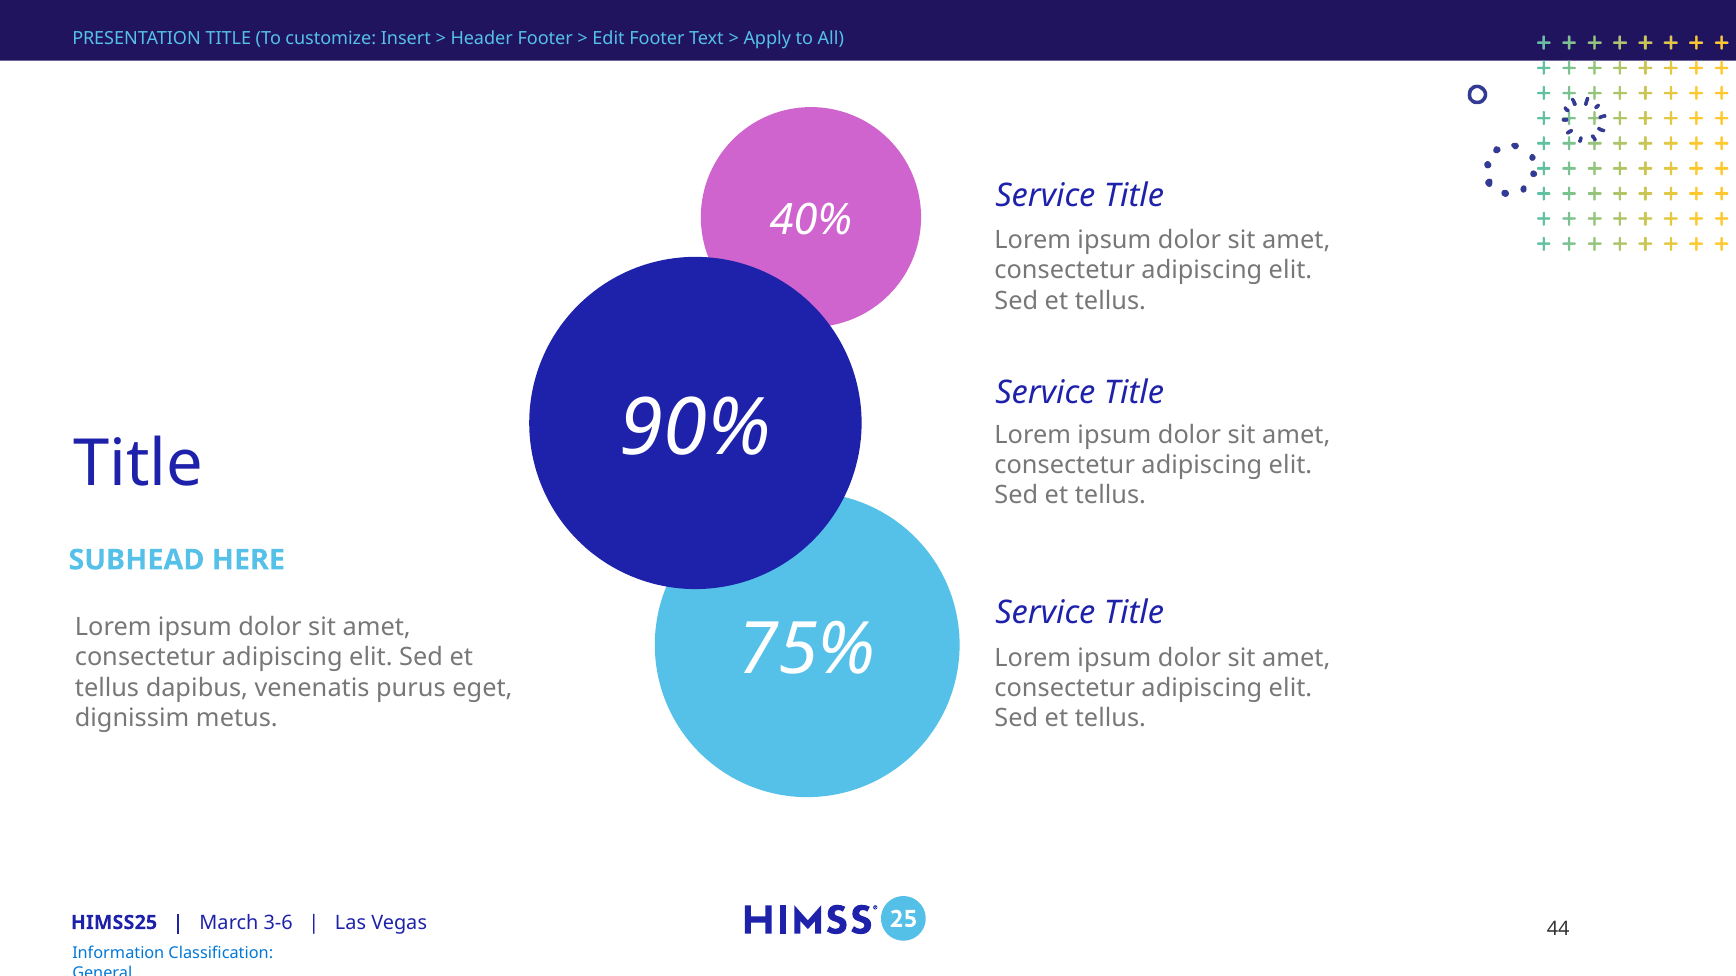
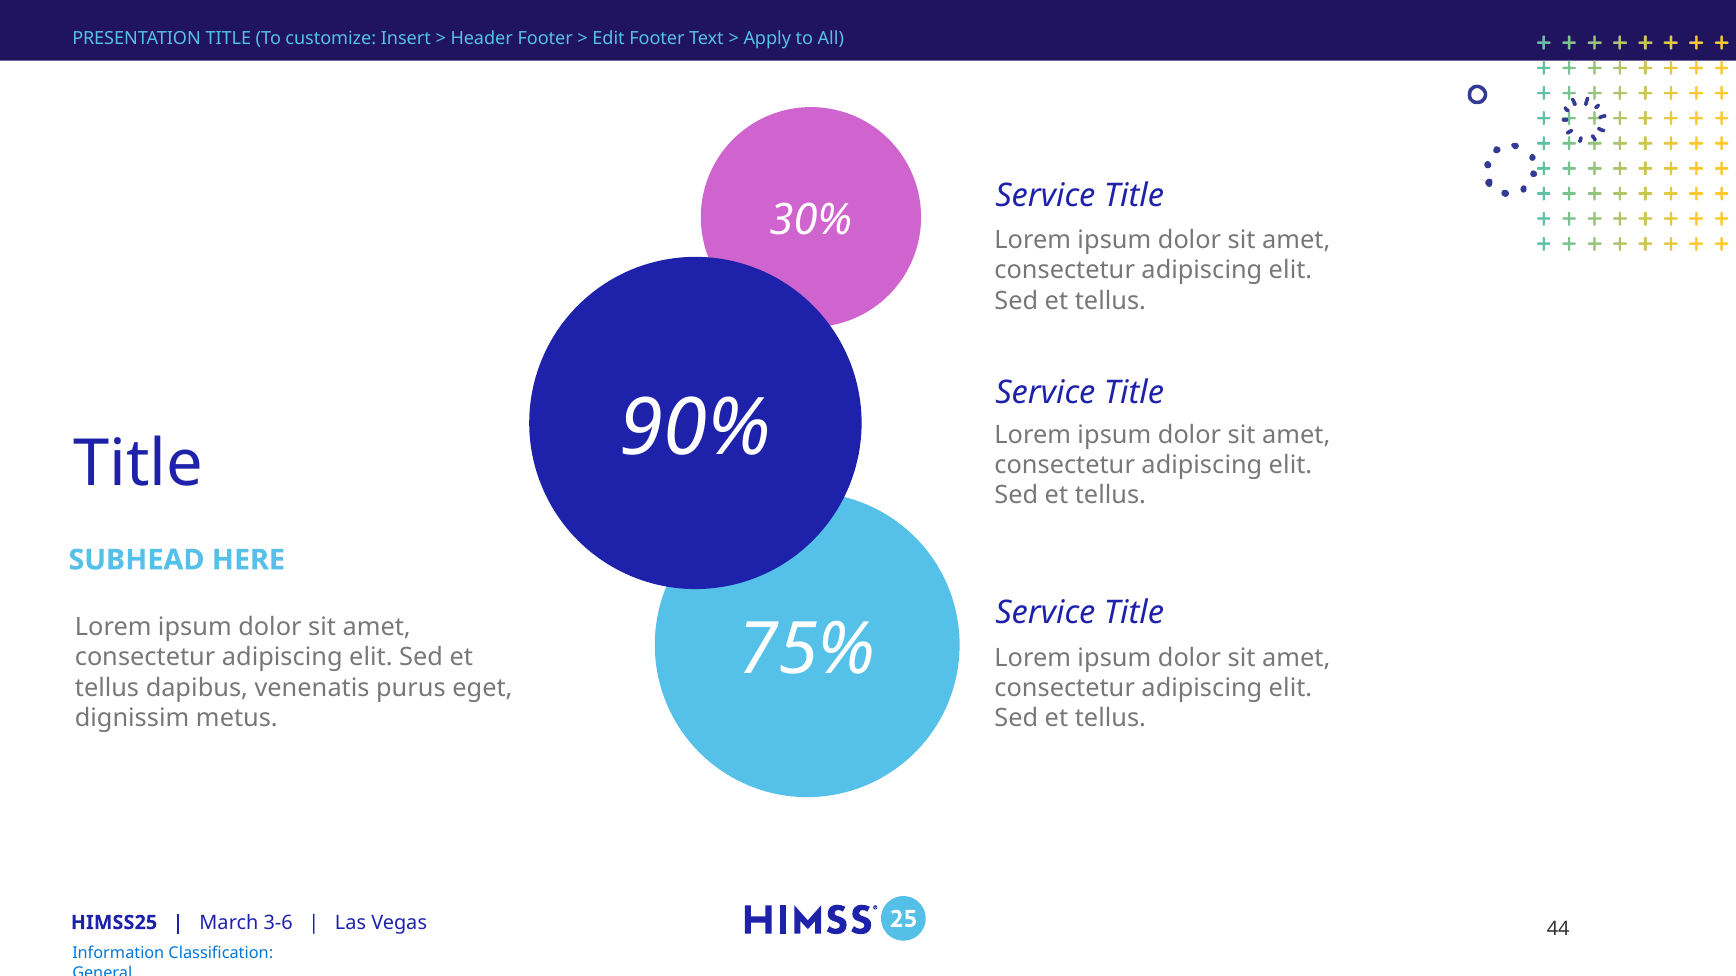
40%: 40% -> 30% (811, 220)
